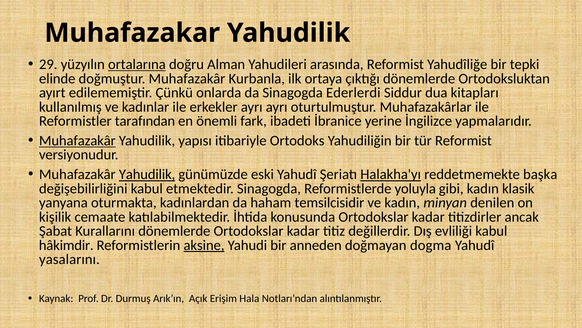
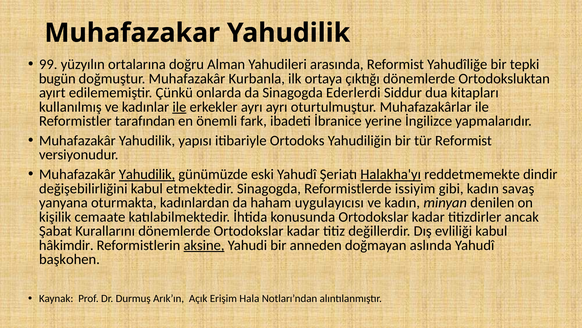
29: 29 -> 99 (48, 64)
ortalarına underline: present -> none (137, 64)
elinde: elinde -> bugün (57, 78)
ile underline: none -> present (179, 107)
Muhafazakâr underline: present -> none (77, 140)
başka: başka -> dindir (540, 174)
yoluyla: yoluyla -> issiyim (415, 188)
klasik: klasik -> savaş (518, 188)
temsilcisidir: temsilcisidir -> uygulayıcısı (329, 202)
dogma: dogma -> aslında (431, 245)
yasalarını: yasalarını -> başkohen (69, 259)
